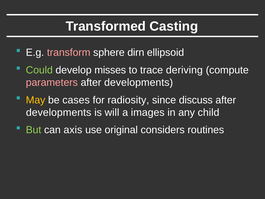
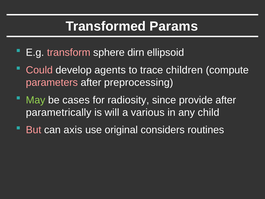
Casting: Casting -> Params (174, 26)
Could colour: light green -> pink (39, 70)
misses: misses -> agents (110, 70)
deriving: deriving -> children (184, 70)
developments: developments -> preprocessing (139, 82)
May colour: yellow -> light green (36, 100)
discuss: discuss -> provide (196, 100)
developments: developments -> parametrically (59, 112)
images: images -> various (148, 112)
But colour: light green -> pink (34, 130)
